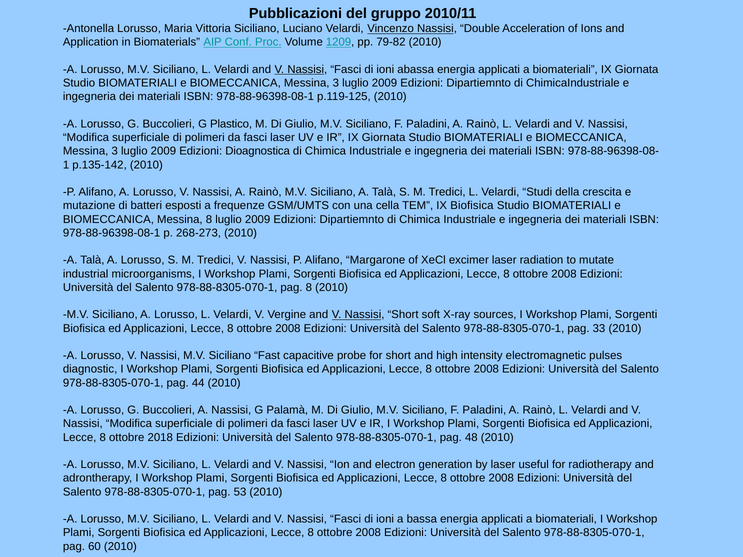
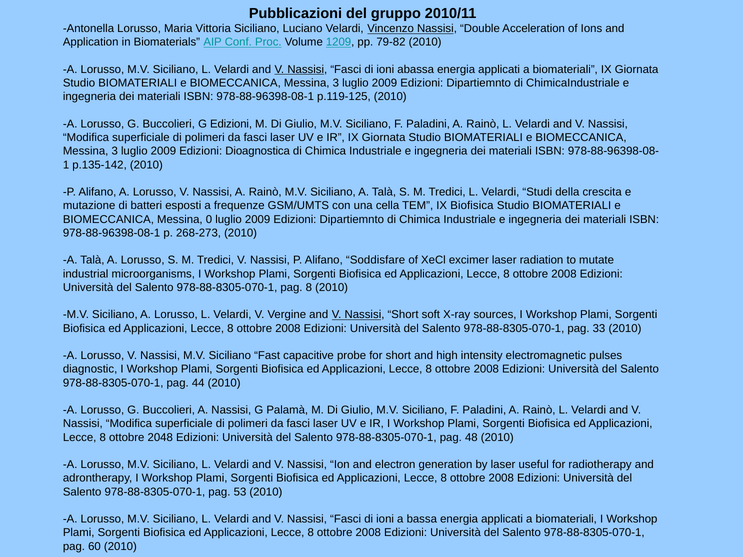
G Plastico: Plastico -> Edizioni (231, 124)
Messina 8: 8 -> 0 (209, 219)
Margarone: Margarone -> Soddisfare (376, 260)
2018: 2018 -> 2048 (160, 438)
